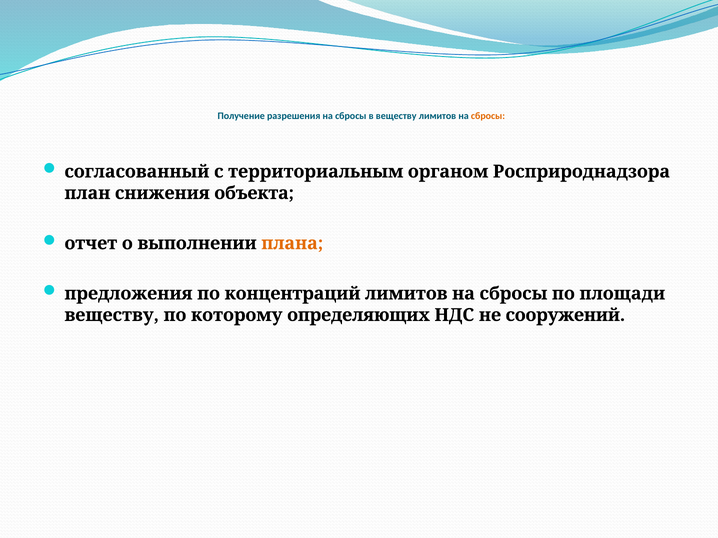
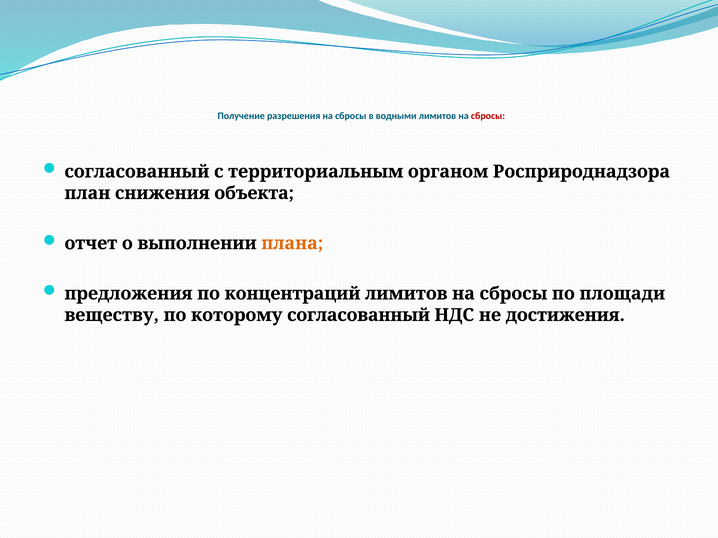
в веществу: веществу -> водными (396, 116)
сбросы colour: orange -> red (488, 116)
которому определяющих: определяющих -> согласованный (359, 315)
сооружений: сооружений -> достижения (565, 315)
